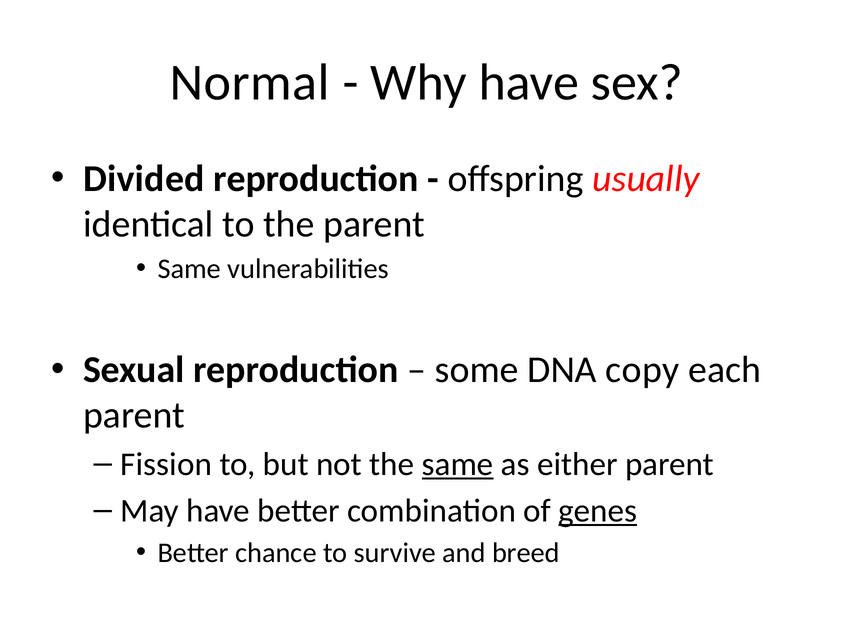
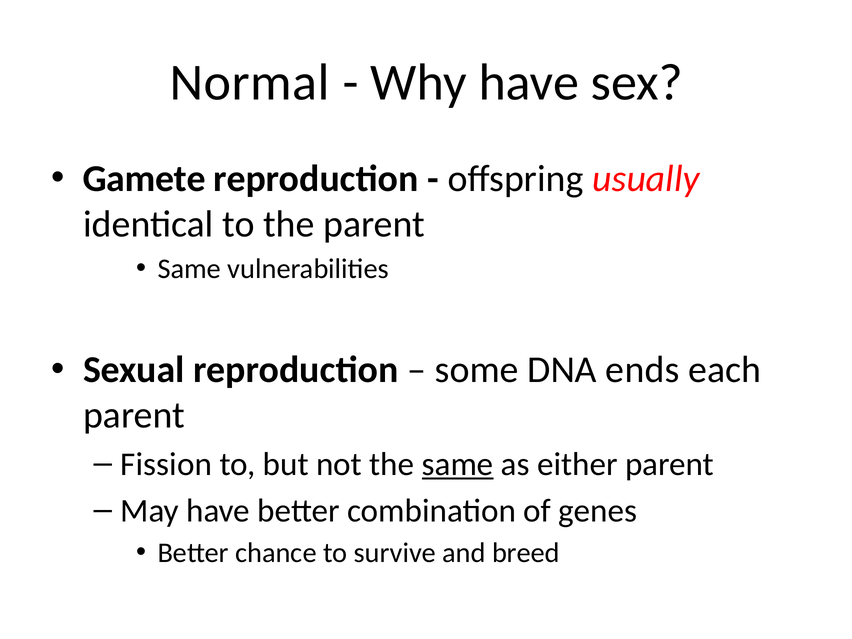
Divided: Divided -> Gamete (144, 179)
copy: copy -> ends (643, 370)
genes underline: present -> none (598, 511)
